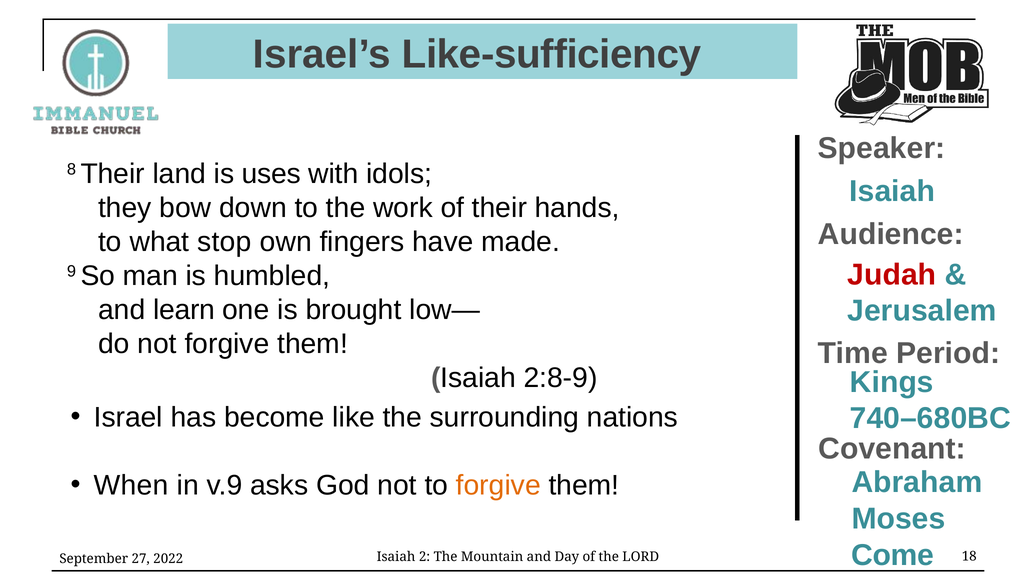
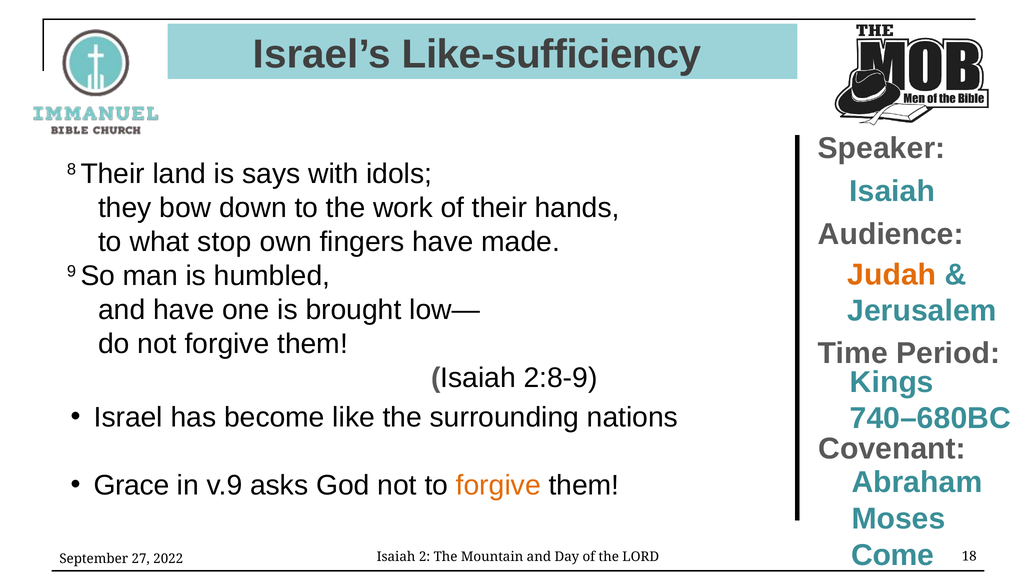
uses: uses -> says (271, 174)
Judah colour: red -> orange (892, 275)
and learn: learn -> have (184, 310)
When: When -> Grace (132, 485)
